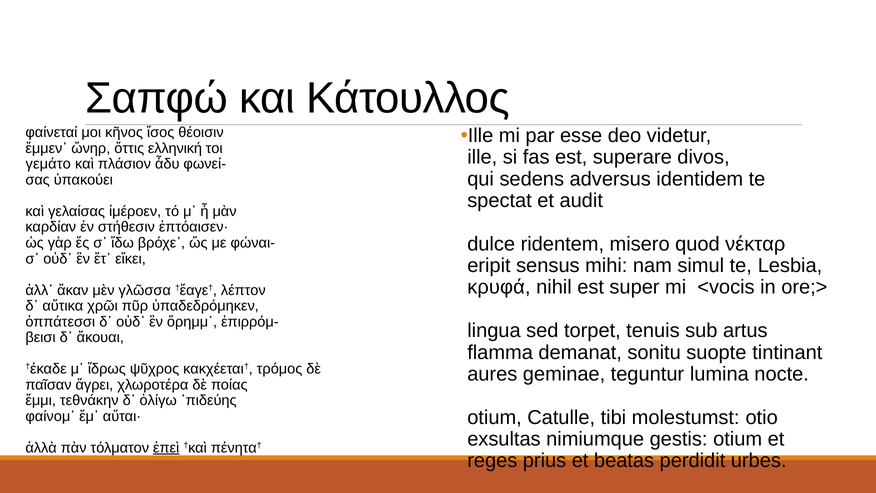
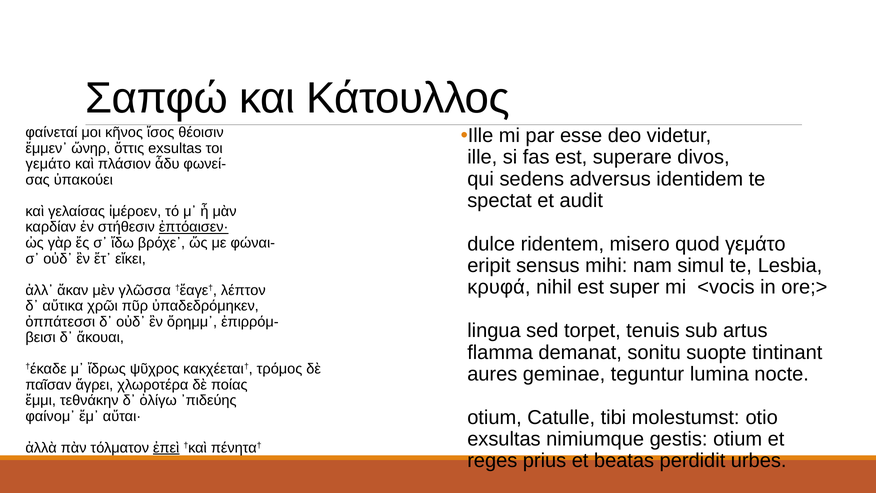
ὄττις ελληνική: ελληνική -> exsultas (175, 148)
ἐπτόαισεν· underline: none -> present (194, 227)
quod νέκταρ: νέκταρ -> γεμάτο (755, 244)
